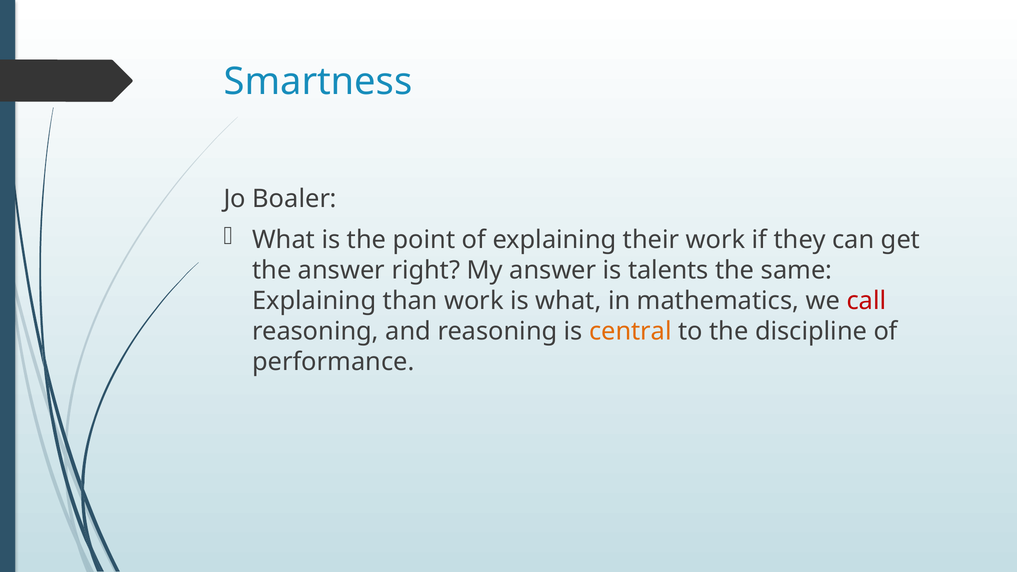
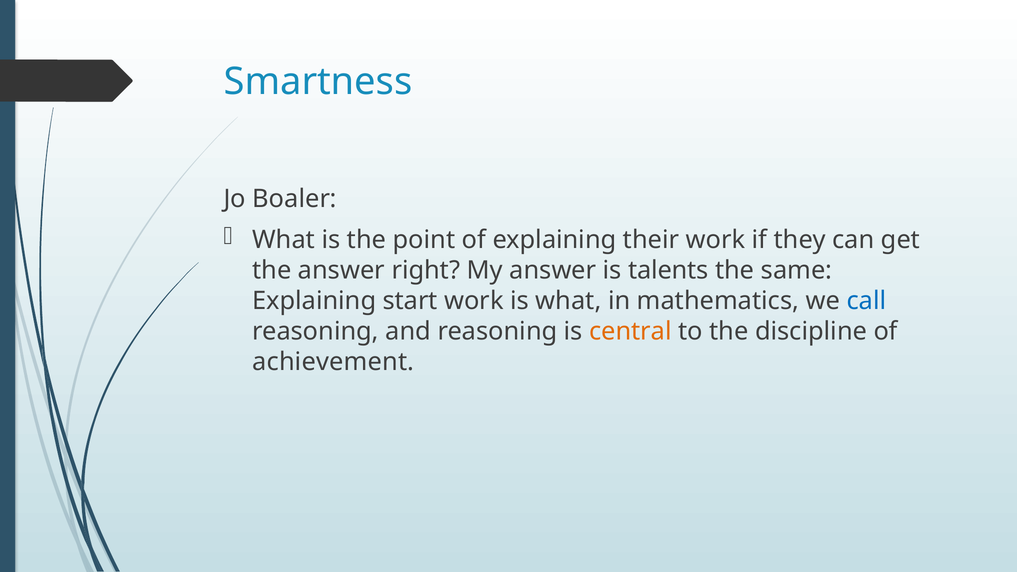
than: than -> start (410, 301)
call colour: red -> blue (866, 301)
performance: performance -> achievement (333, 362)
